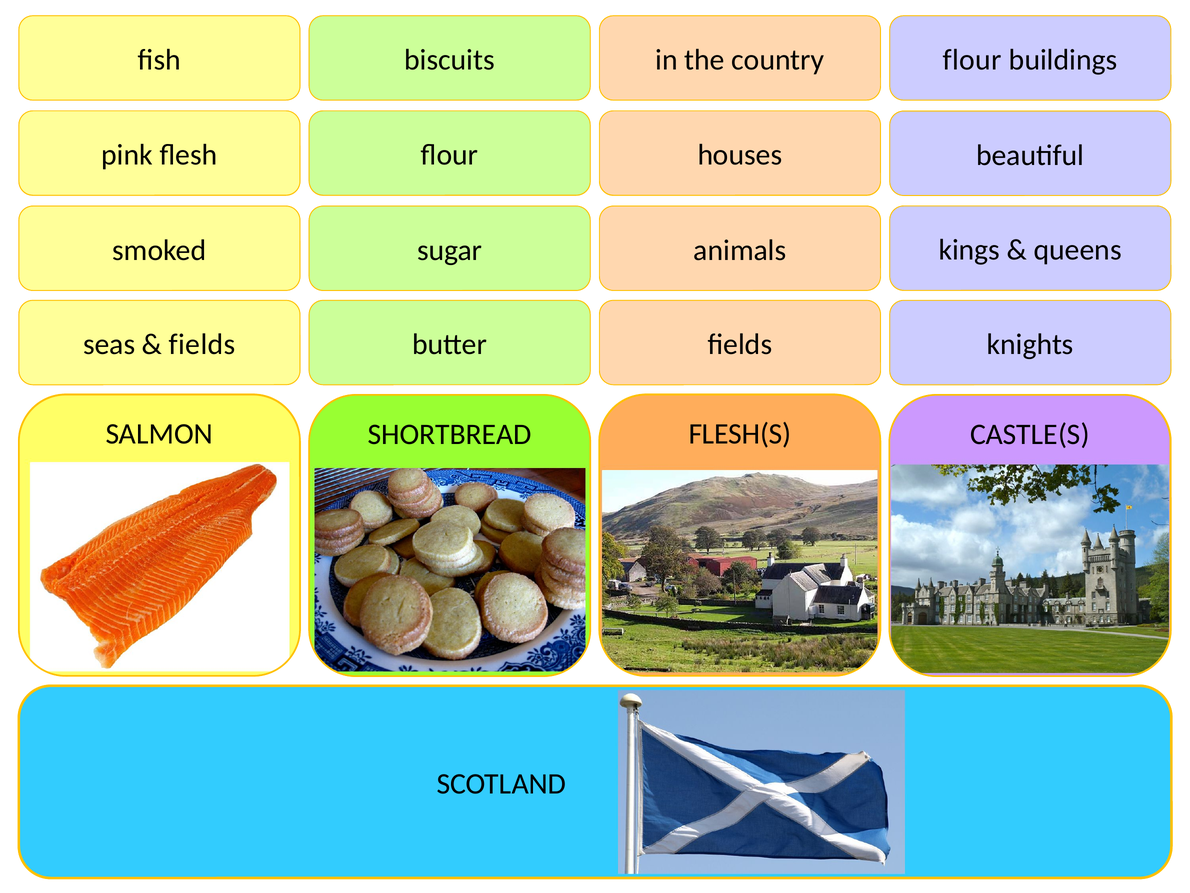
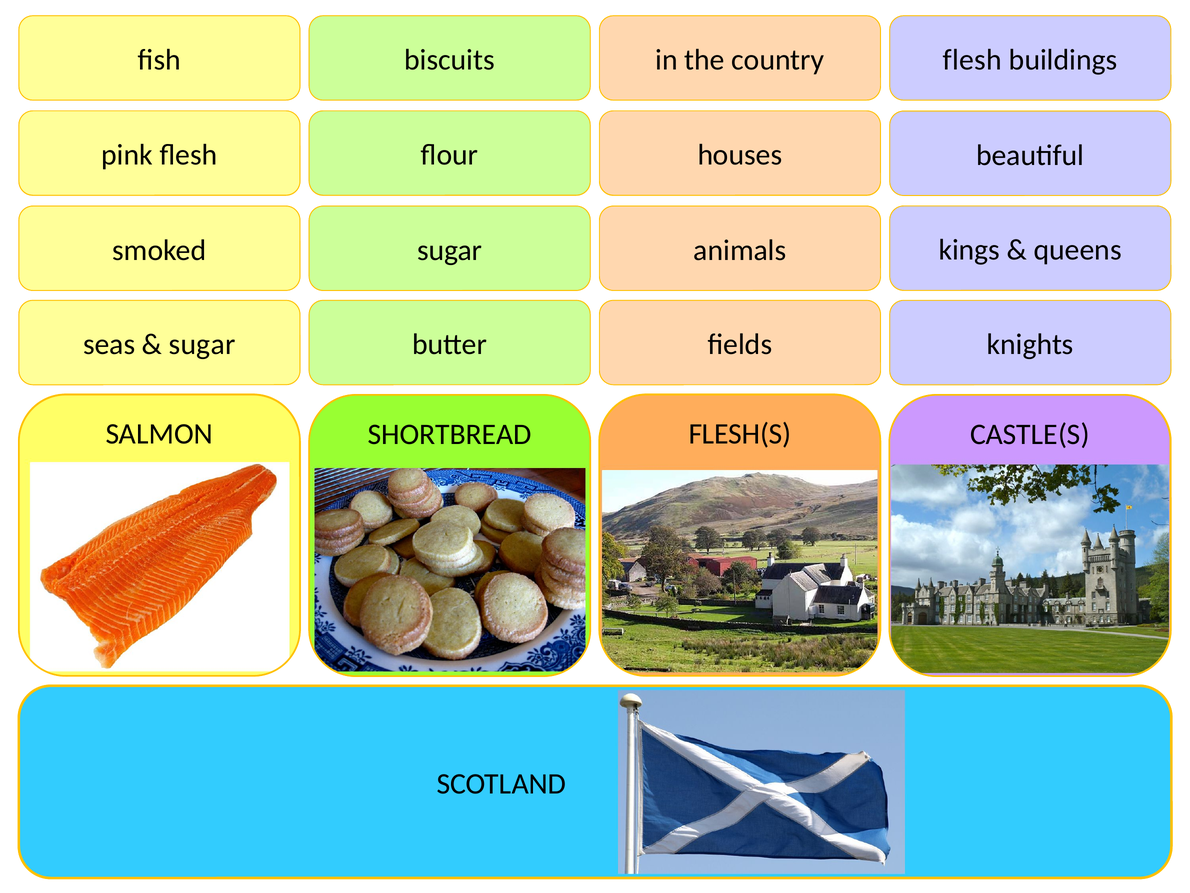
flour: flour -> flesh (972, 60)
fields: fields -> sugar (202, 344)
